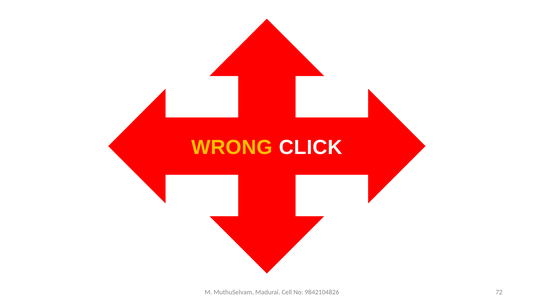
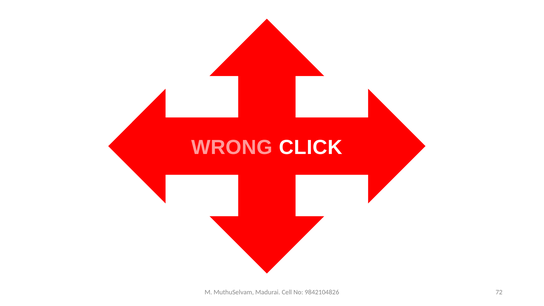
WRONG colour: yellow -> pink (232, 148)
